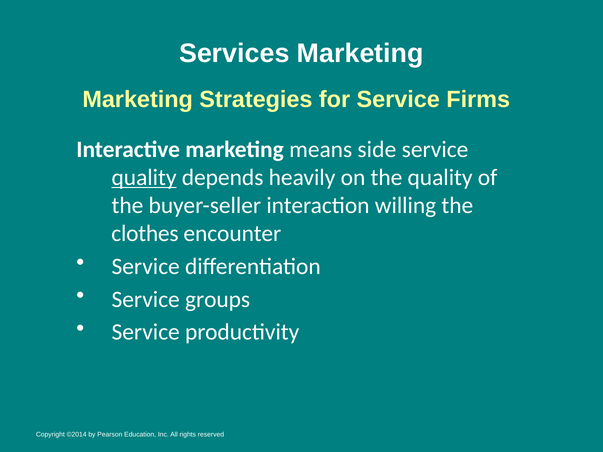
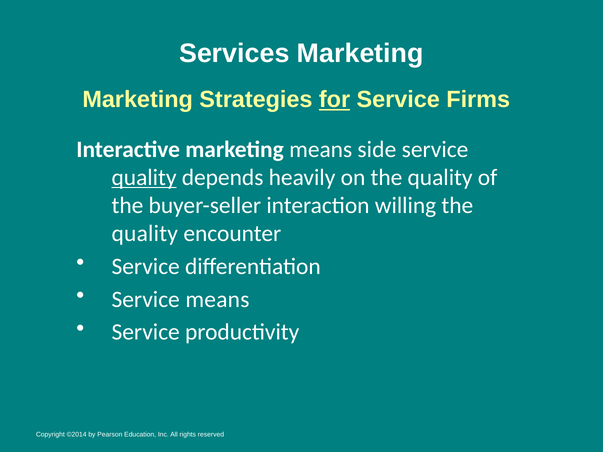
for underline: none -> present (335, 100)
clothes: clothes -> quality (145, 234)
Service groups: groups -> means (217, 300)
